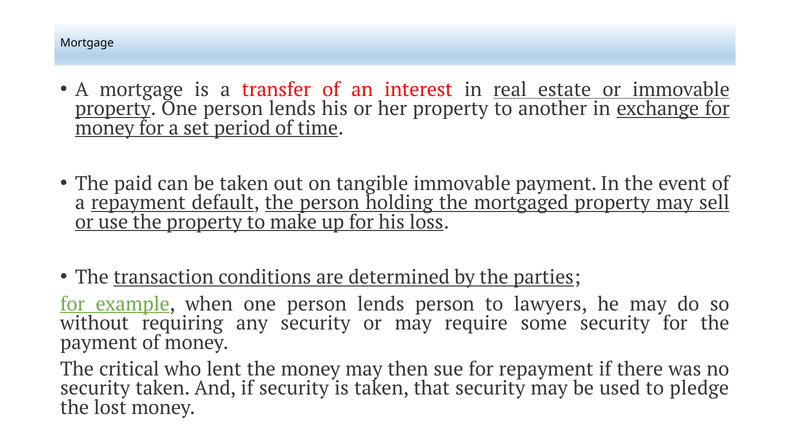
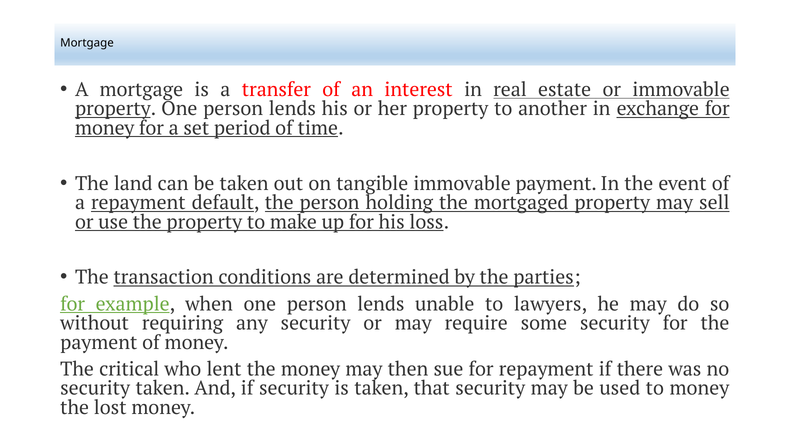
paid: paid -> land (133, 183)
lends person: person -> unable (445, 304)
to pledge: pledge -> money (699, 388)
